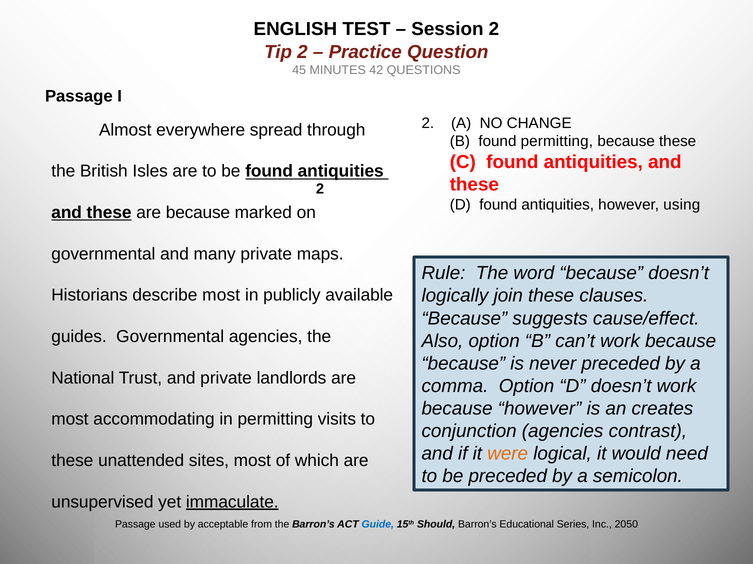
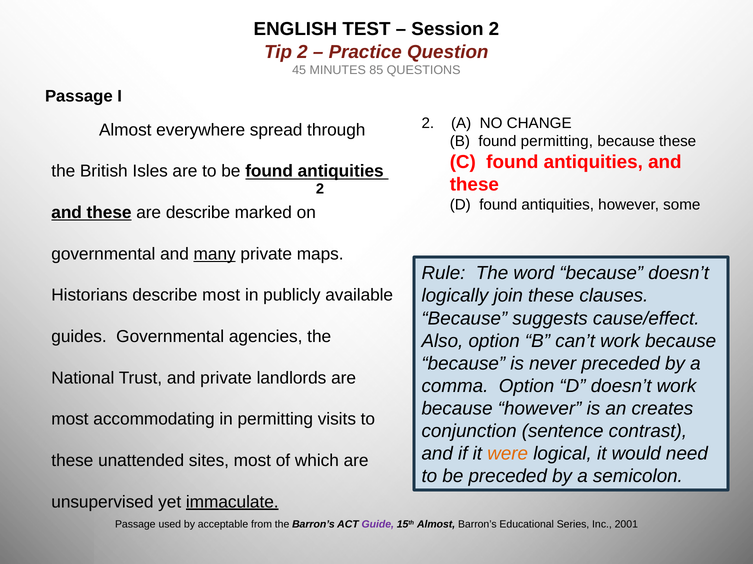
42: 42 -> 85 (376, 70)
using: using -> some (682, 205)
are because: because -> describe (198, 213)
many underline: none -> present (215, 254)
conjunction agencies: agencies -> sentence (563, 432)
Guide colour: blue -> purple (378, 525)
15th Should: Should -> Almost (436, 525)
2050: 2050 -> 2001 (626, 525)
